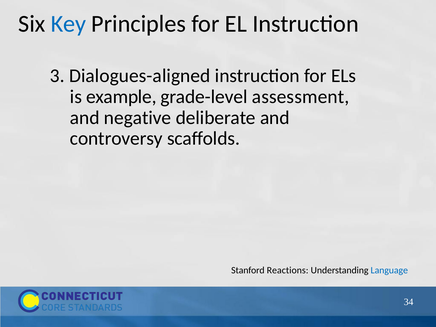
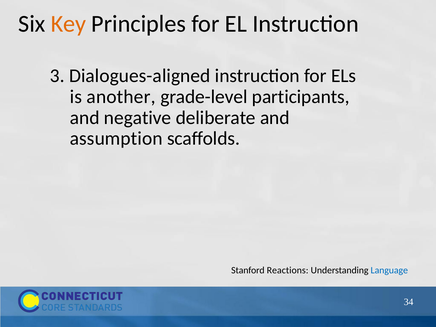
Key colour: blue -> orange (68, 24)
example: example -> another (121, 97)
assessment: assessment -> participants (301, 97)
controversy: controversy -> assumption (116, 139)
